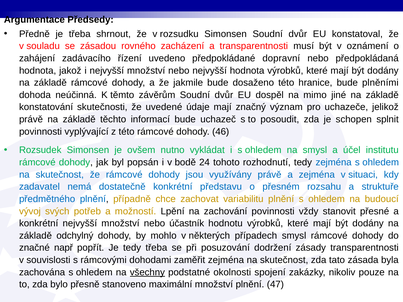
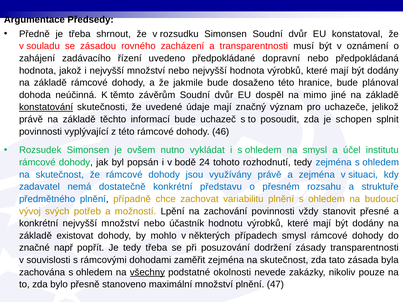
plněními: plněními -> plánoval (380, 83)
konstatování underline: none -> present (46, 107)
odchylný: odchylný -> existovat (75, 236)
spojení: spojení -> nevede (270, 272)
